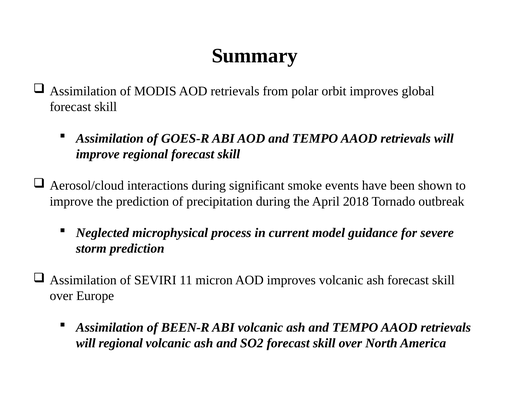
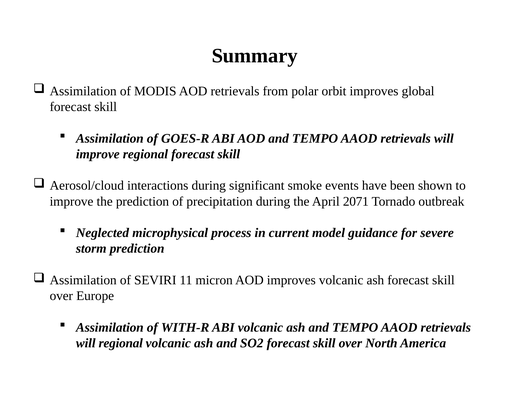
2018: 2018 -> 2071 (356, 201)
BEEN-R: BEEN-R -> WITH-R (185, 327)
